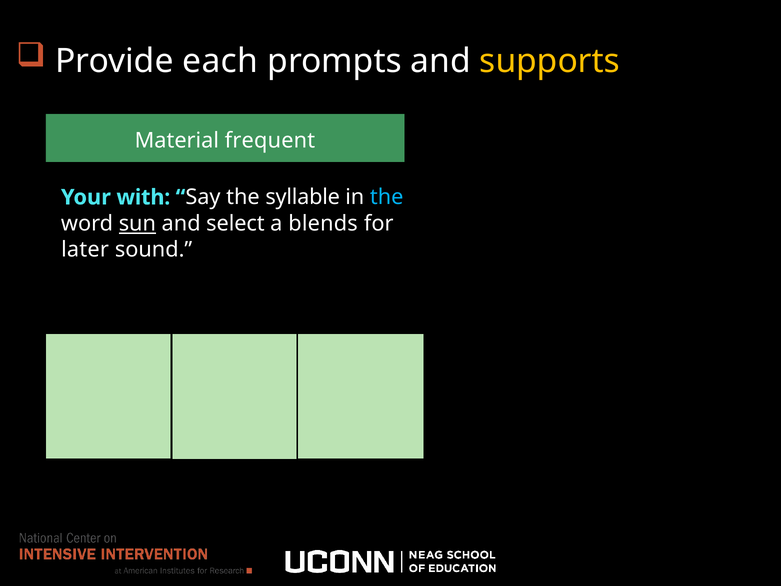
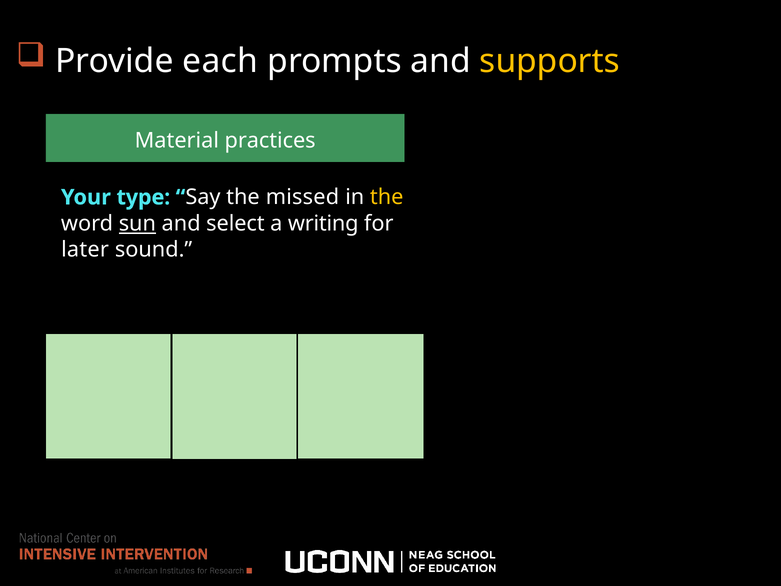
frequent: frequent -> practices (270, 141)
with: with -> type (143, 197)
syllable: syllable -> missed (302, 197)
the colour: light blue -> yellow (387, 197)
blends: blends -> writing (323, 223)
